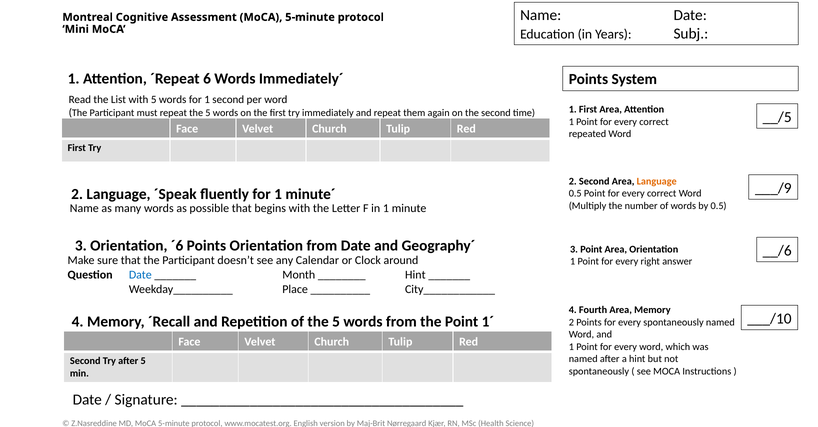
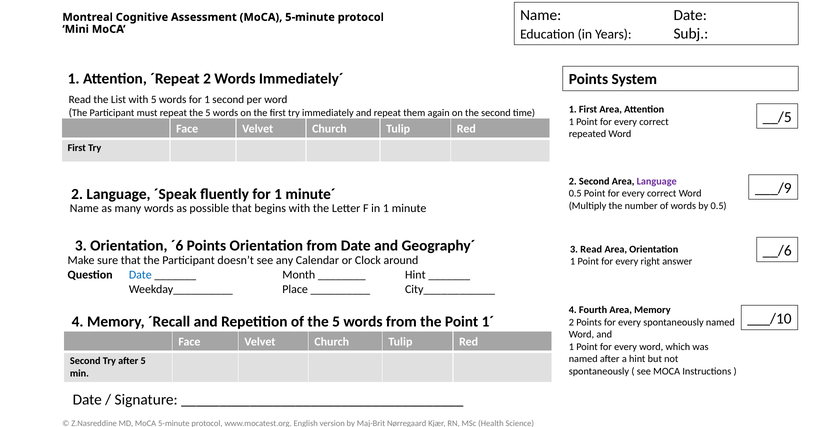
´Repeat 6: 6 -> 2 (207, 79)
Language colour: orange -> purple (657, 181)
3 Point: Point -> Read (591, 250)
